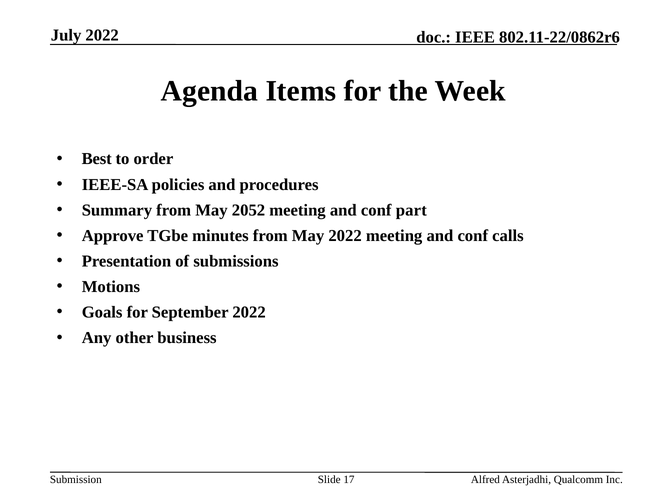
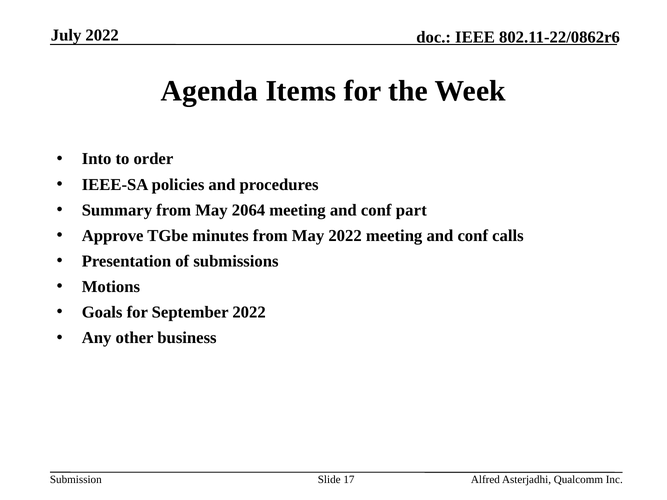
Best: Best -> Into (97, 159)
2052: 2052 -> 2064 (249, 210)
